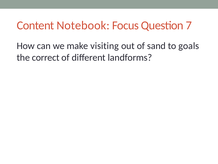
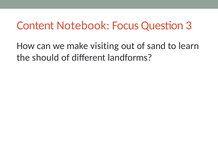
7: 7 -> 3 (189, 25)
goals: goals -> learn (189, 46)
correct: correct -> should (46, 57)
